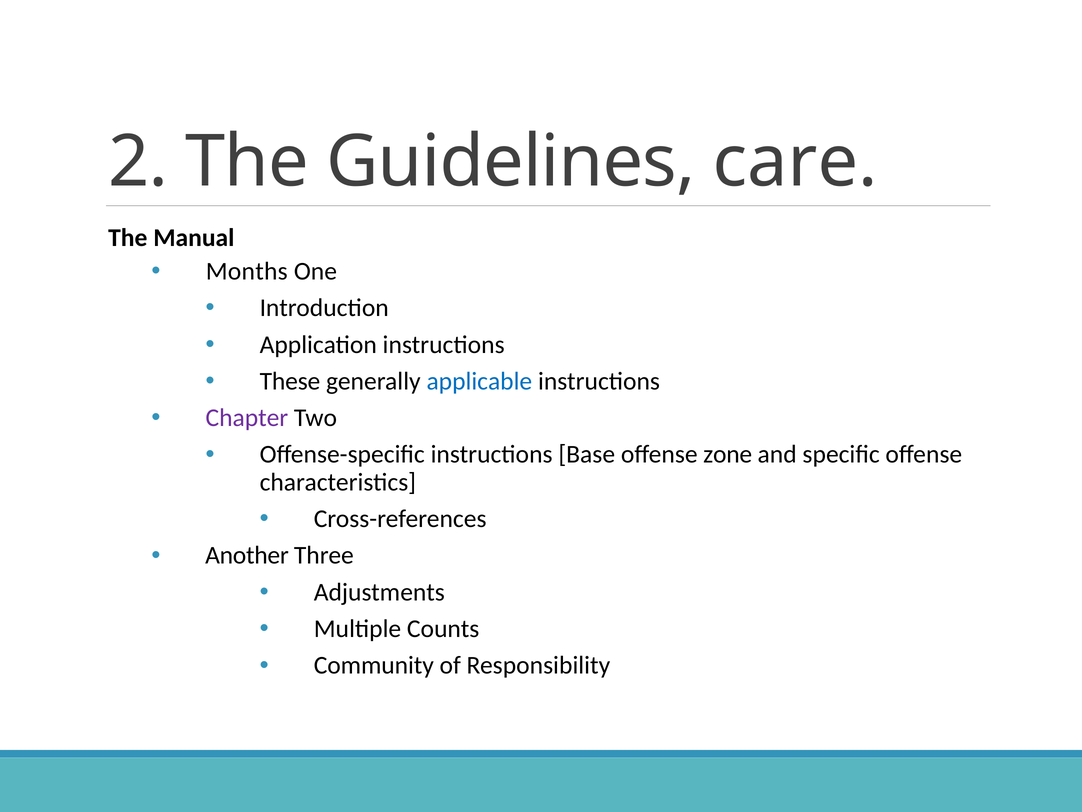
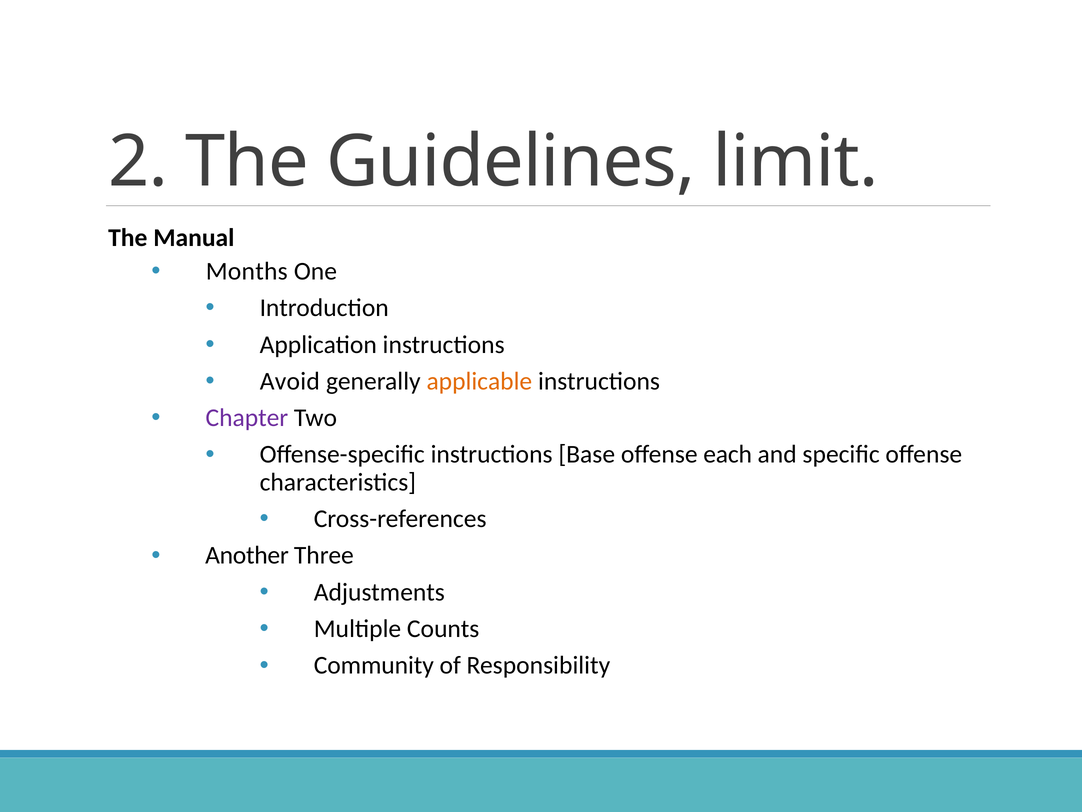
care: care -> limit (796, 162)
These: These -> Avoid (290, 381)
applicable colour: blue -> orange (479, 381)
zone: zone -> each (728, 454)
